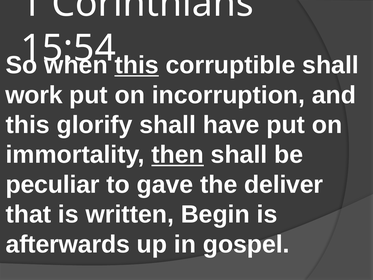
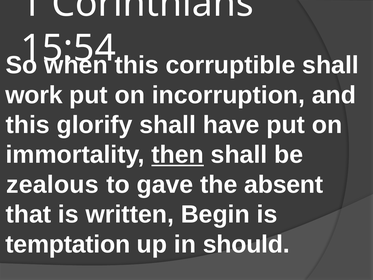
this underline: present -> none (137, 65)
peculiar: peculiar -> zealous (52, 184)
deliver: deliver -> absent (284, 184)
afterwards: afterwards -> temptation (68, 244)
gospel: gospel -> should (246, 244)
